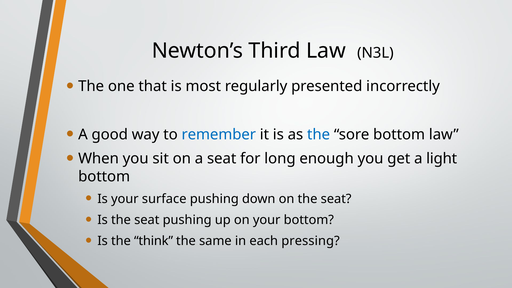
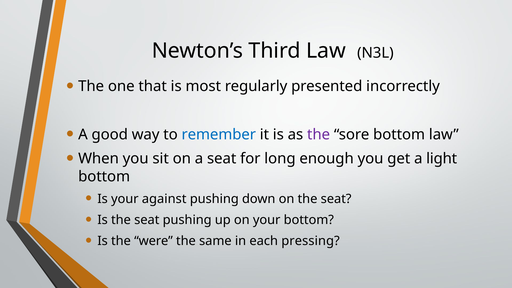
the colour: blue -> purple (319, 134)
surface: surface -> against (164, 199)
think: think -> were (154, 241)
